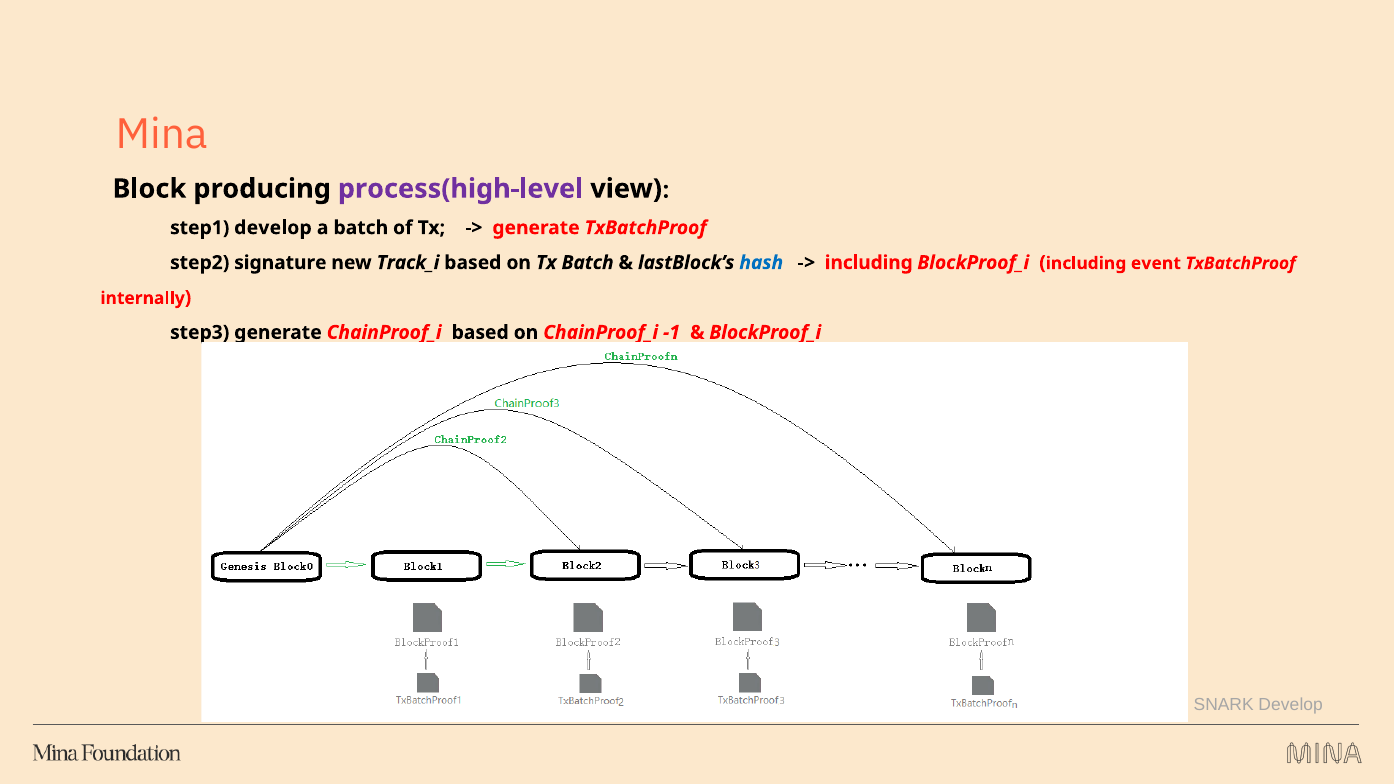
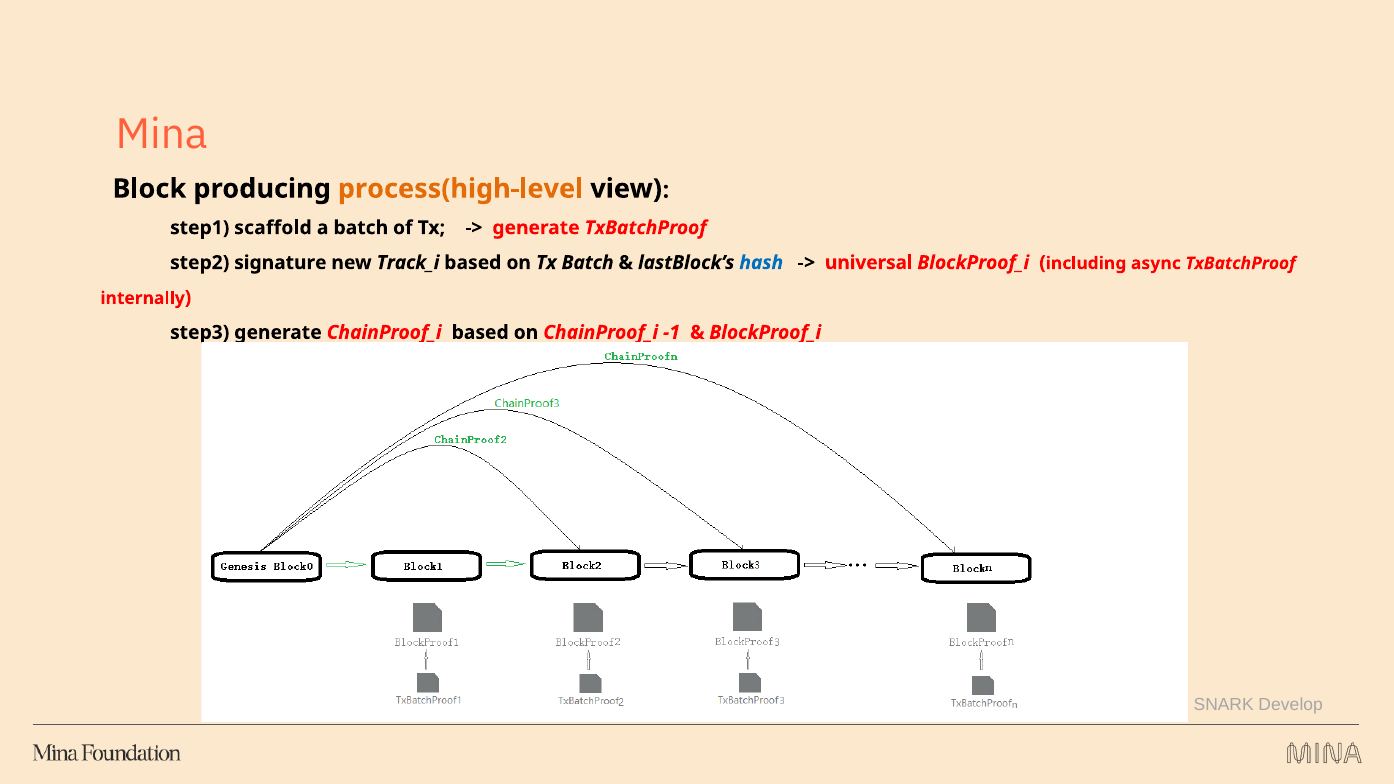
process(high-level colour: purple -> orange (461, 189)
step1 develop: develop -> scaffold (273, 228)
including: including -> universal (869, 263)
event: event -> async (1156, 263)
